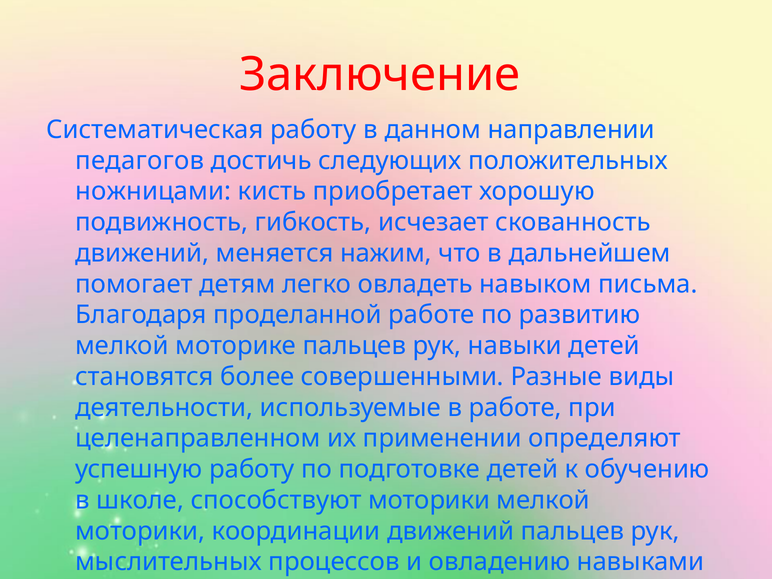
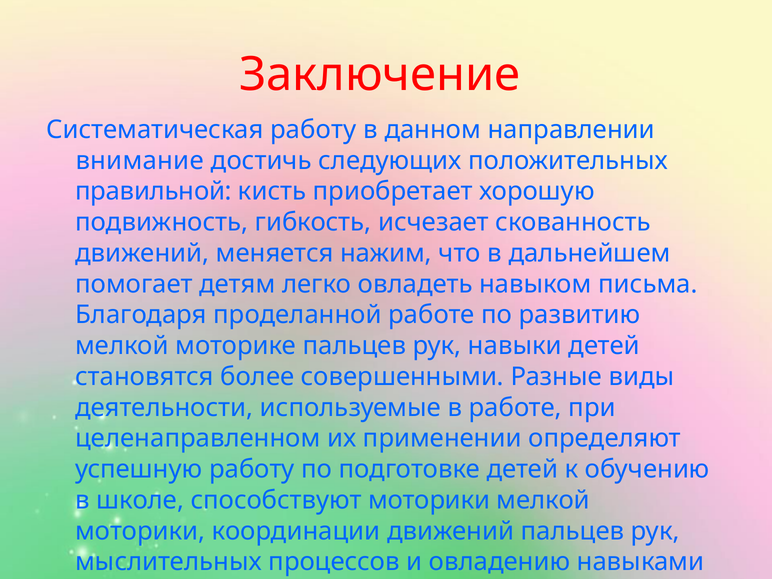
педагогов: педагогов -> внимание (140, 161)
ножницами: ножницами -> правильной (153, 191)
